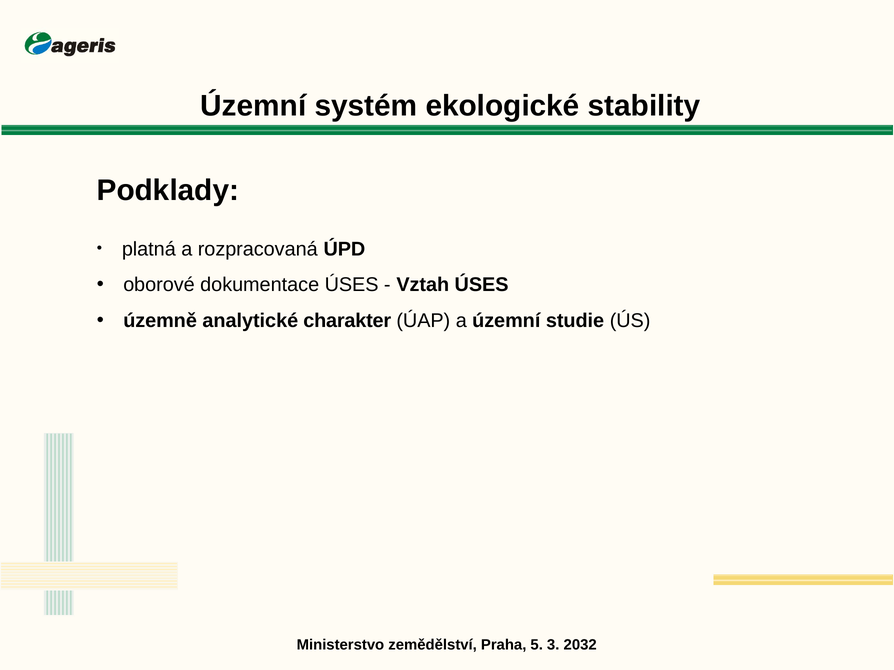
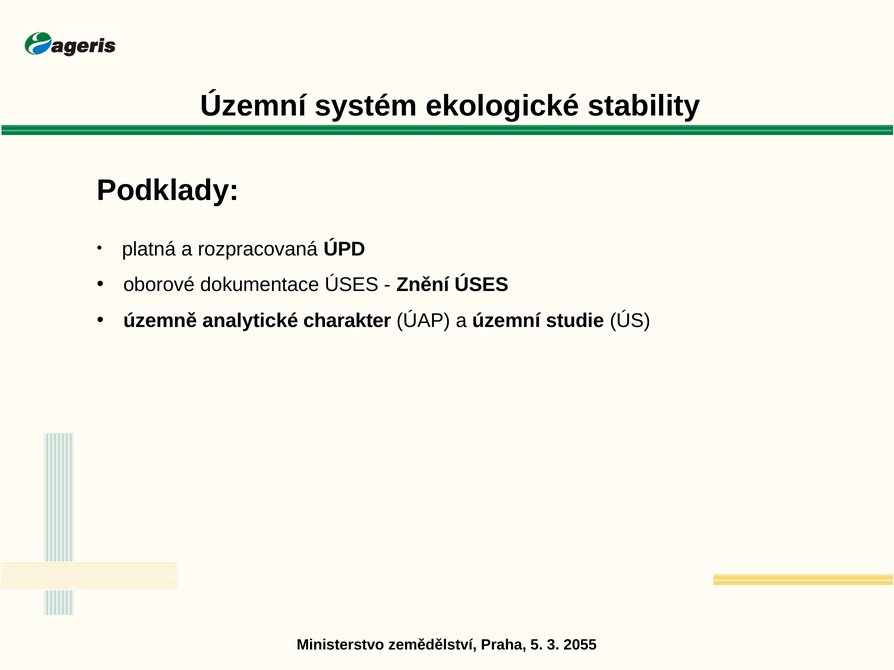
Vztah: Vztah -> Znění (423, 285)
2032: 2032 -> 2055 (580, 645)
